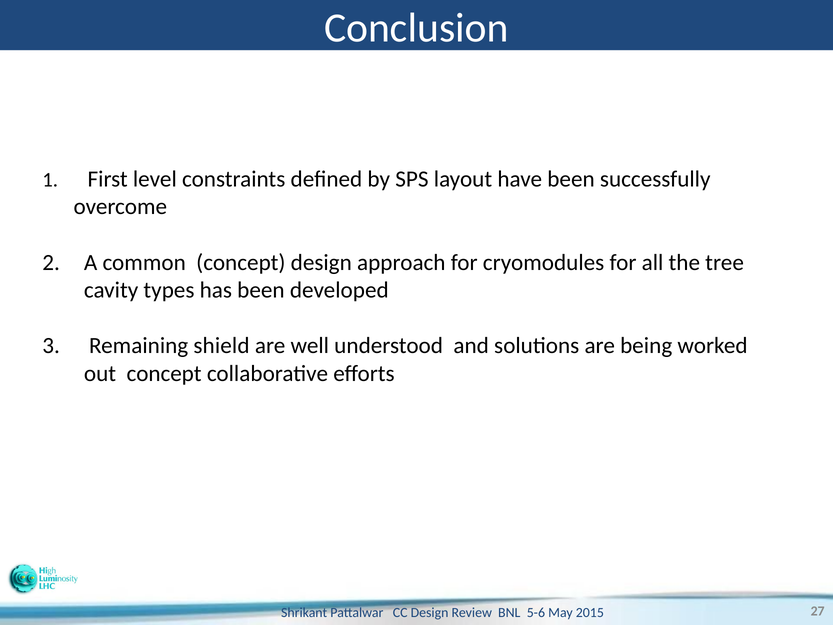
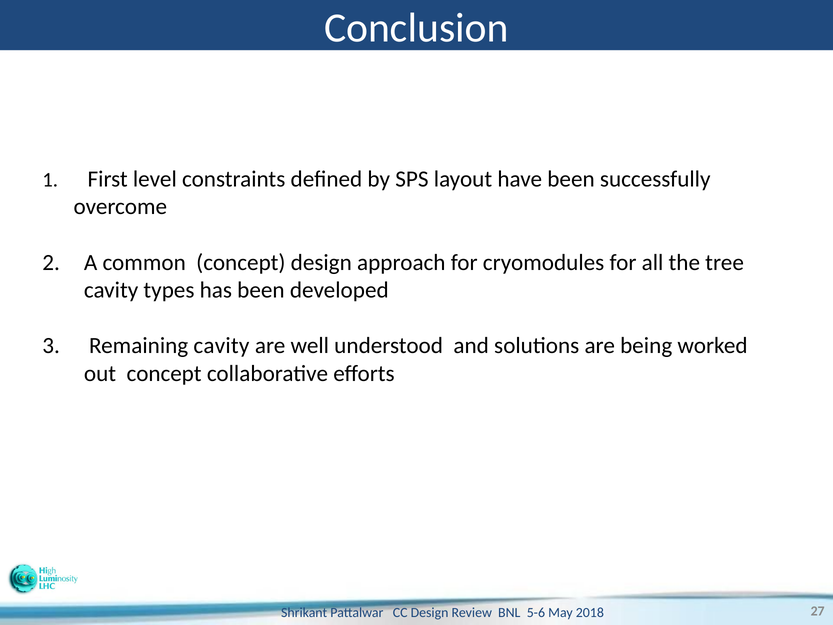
Remaining shield: shield -> cavity (221, 346)
2015: 2015 -> 2018 (590, 612)
